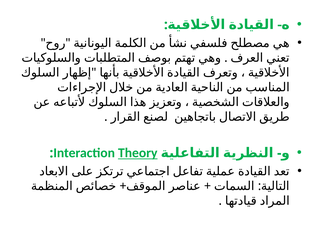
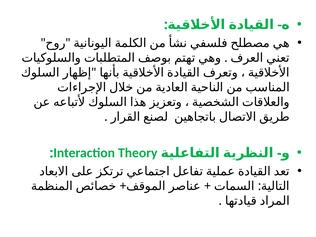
Theory underline: present -> none (138, 153)
